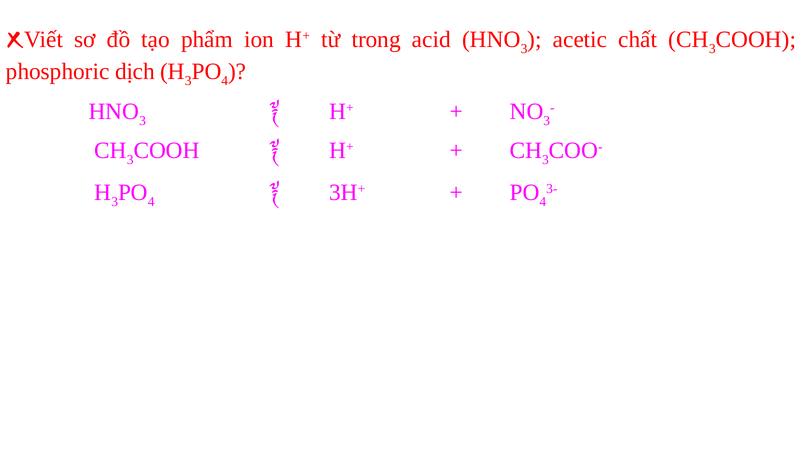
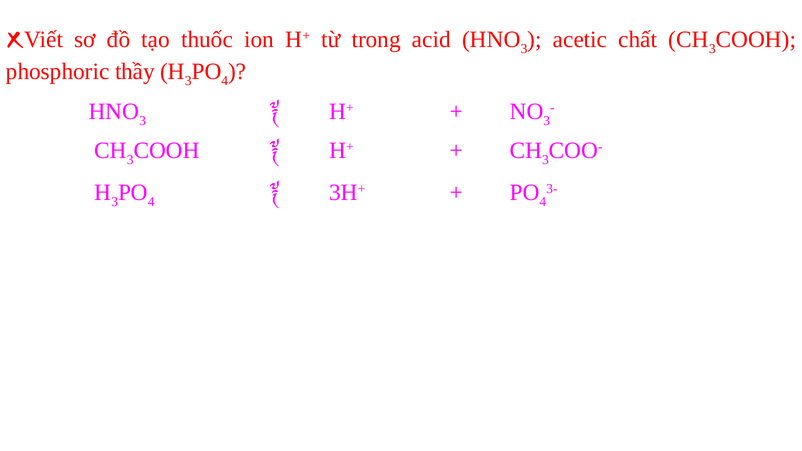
phẩm: phẩm -> thuốc (207, 40)
dịch: dịch -> thầy (135, 72)
